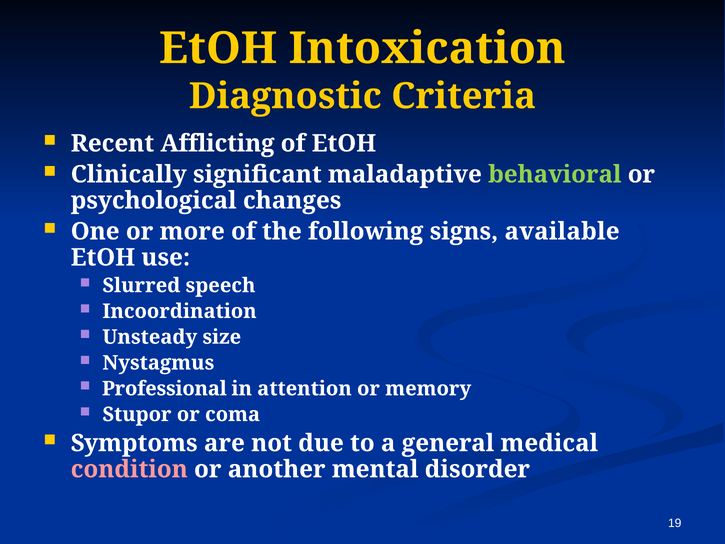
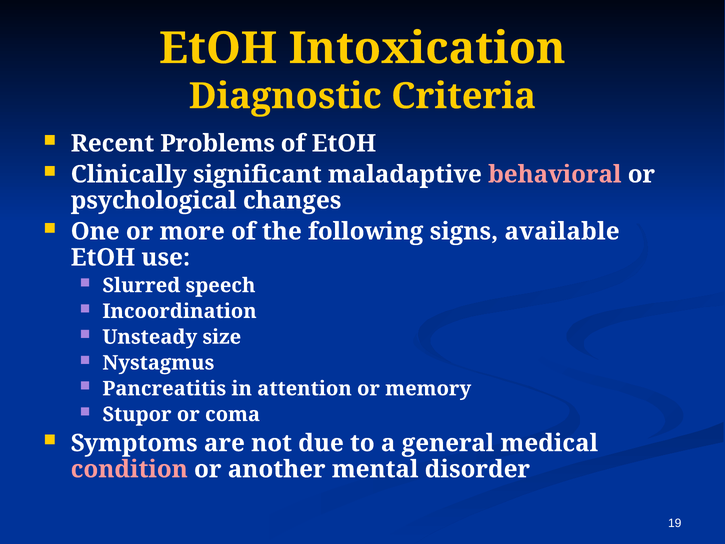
Afflicting: Afflicting -> Problems (218, 143)
behavioral colour: light green -> pink (555, 174)
Professional: Professional -> Pancreatitis (164, 388)
